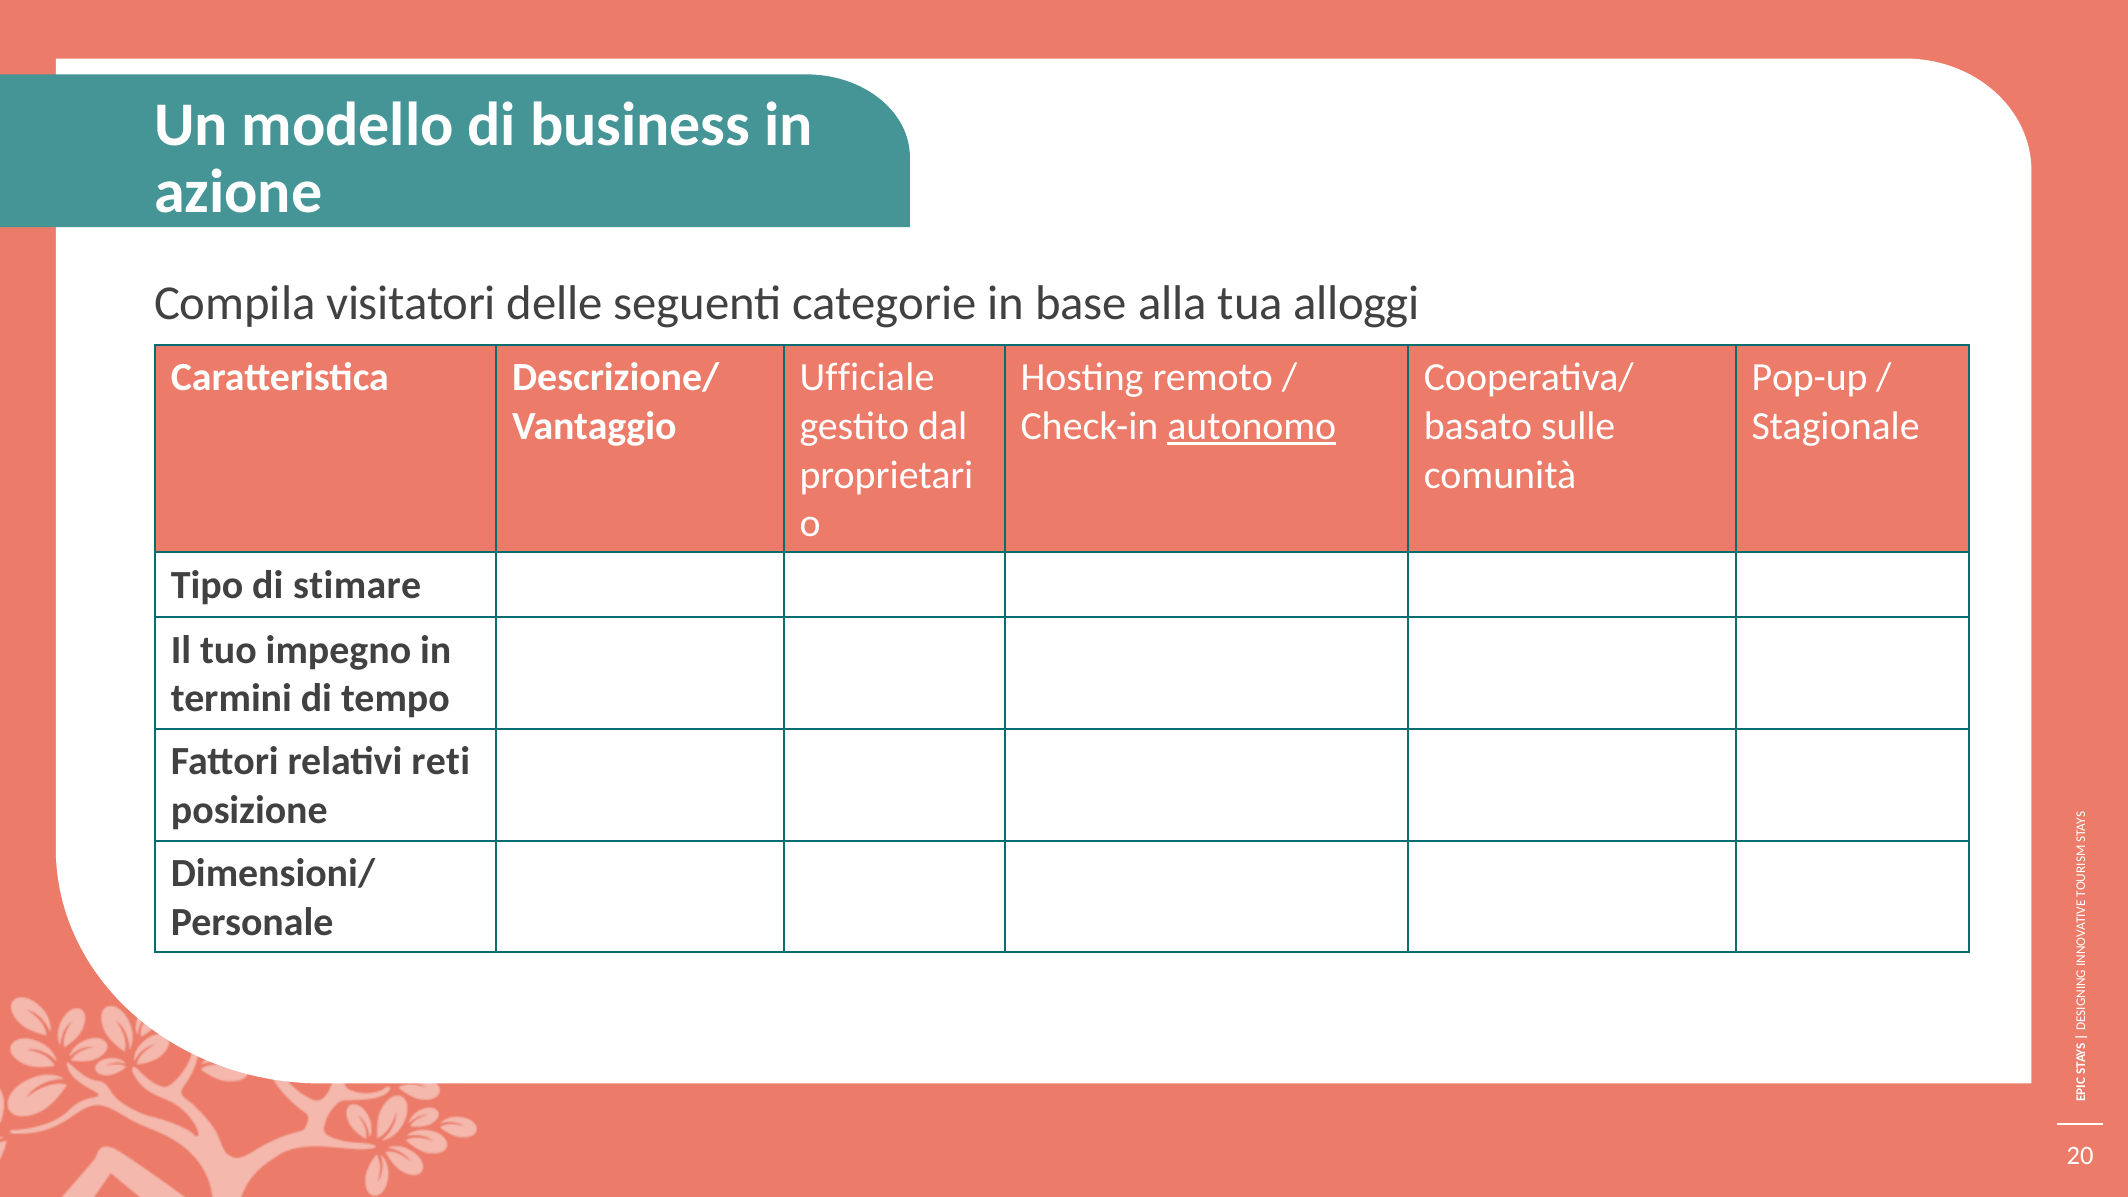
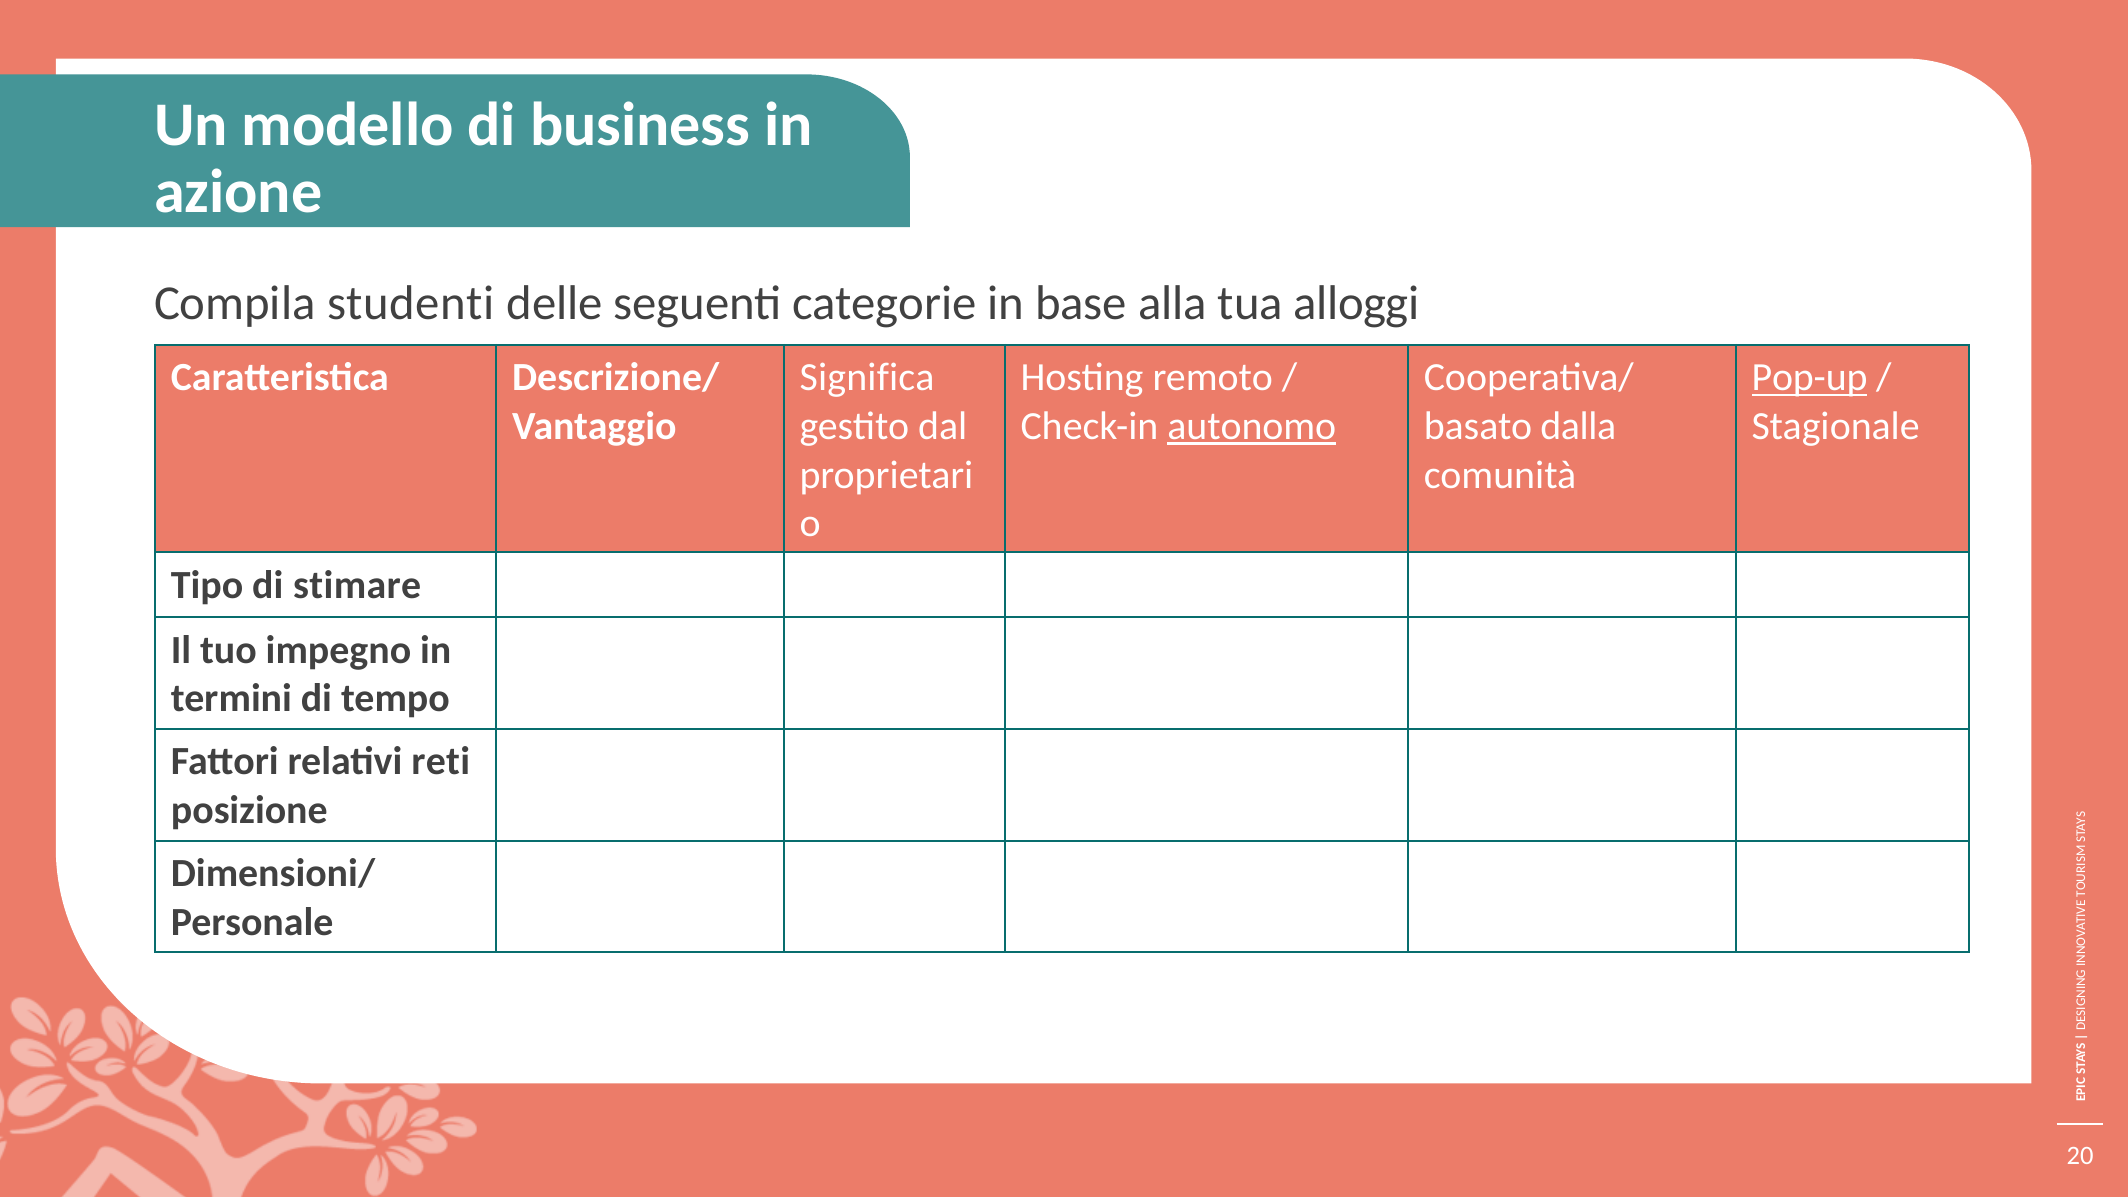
visitatori: visitatori -> studenti (411, 303)
Ufficiale: Ufficiale -> Significa (867, 378)
Pop-up underline: none -> present (1810, 378)
sulle: sulle -> dalla (1578, 426)
